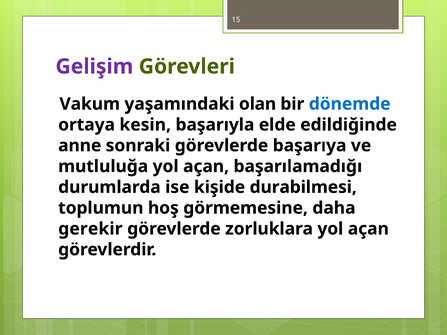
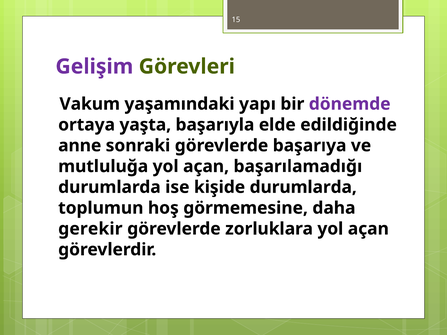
olan: olan -> yapı (257, 104)
dönemde colour: blue -> purple (350, 104)
kesin: kesin -> yaşta (145, 125)
kişide durabilmesi: durabilmesi -> durumlarda (303, 187)
